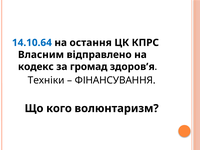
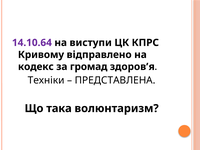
14.10.64 colour: blue -> purple (32, 43)
остання: остання -> виступи (91, 43)
Власним: Власним -> Кривому (41, 55)
ФІНАНСУВАННЯ: ФІНАНСУВАННЯ -> ПРЕДСТАВЛЕНА (115, 80)
кого: кого -> така (59, 108)
